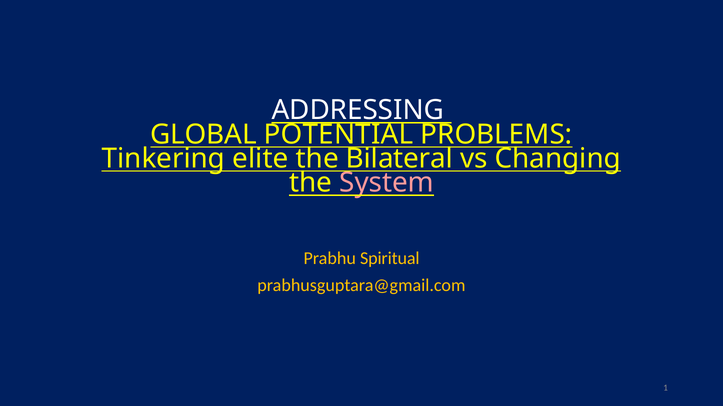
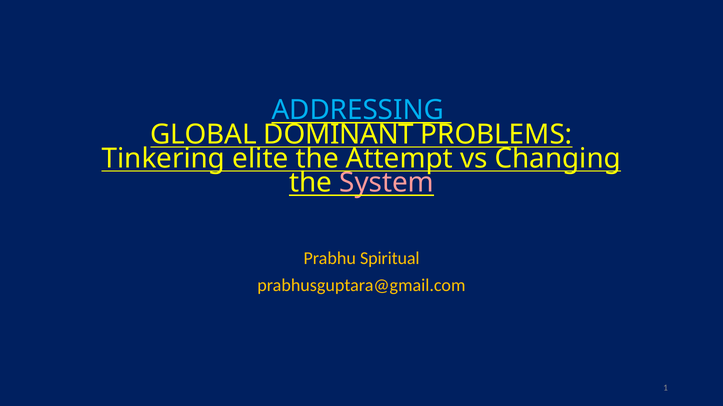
ADDRESSING colour: white -> light blue (358, 110)
POTENTIAL: POTENTIAL -> DOMINANT (339, 135)
Bilateral: Bilateral -> Attempt (399, 159)
